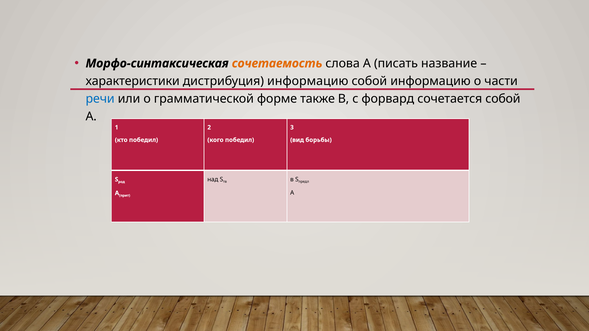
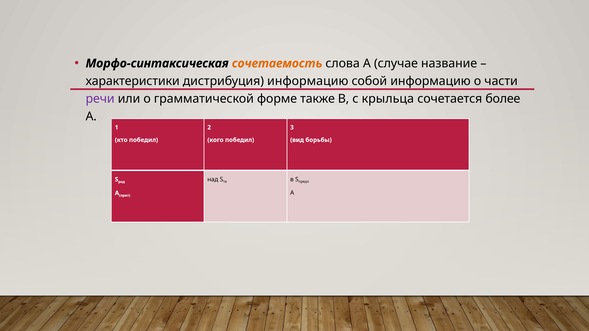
писать: писать -> случае (396, 63)
речи colour: blue -> purple (100, 99)
форвард: форвард -> крыльца (388, 99)
сочетается собой: собой -> более (503, 99)
